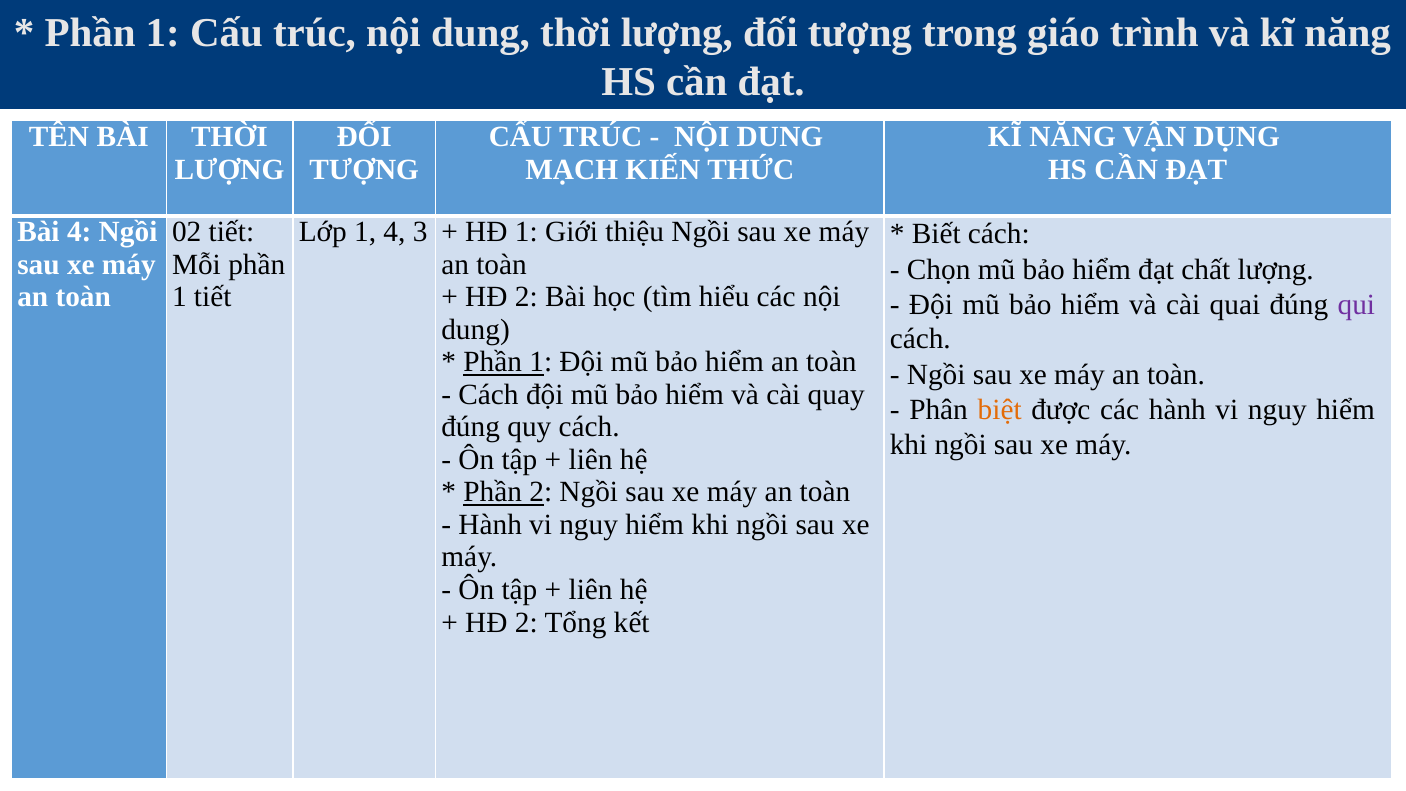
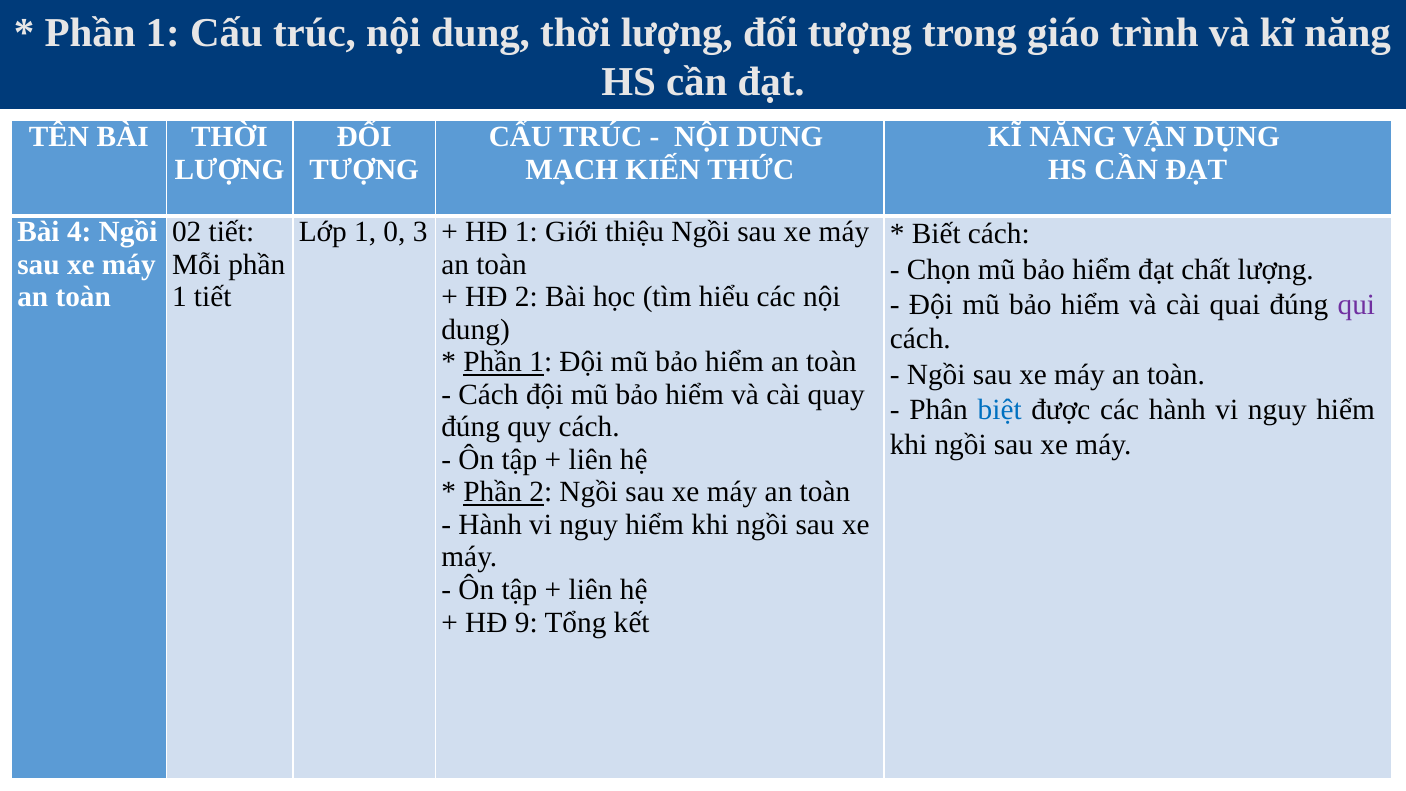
1 4: 4 -> 0 (394, 232)
biệt colour: orange -> blue (1000, 410)
2: 2 -> 9 (526, 622)
